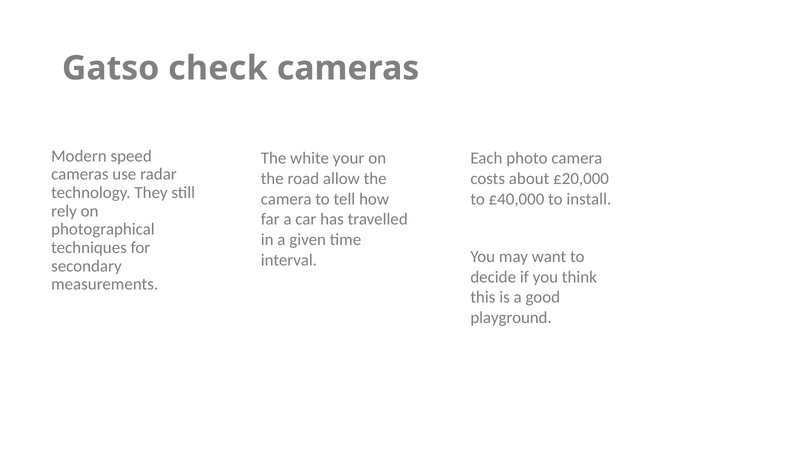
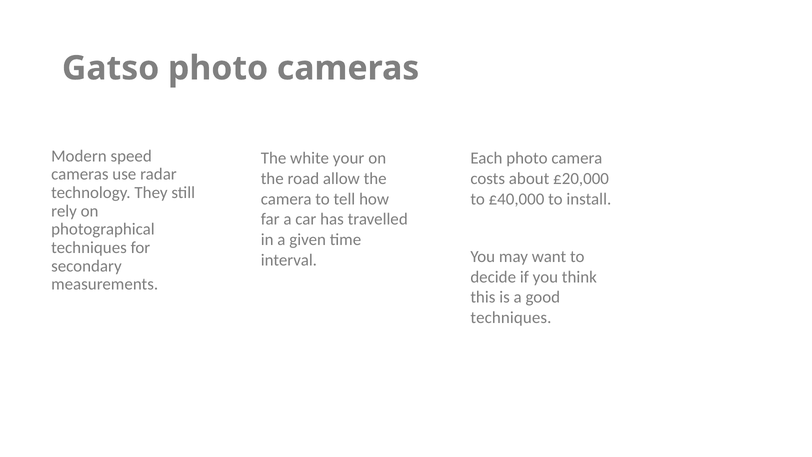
Gatso check: check -> photo (218, 68)
playground: playground -> techniques (511, 318)
